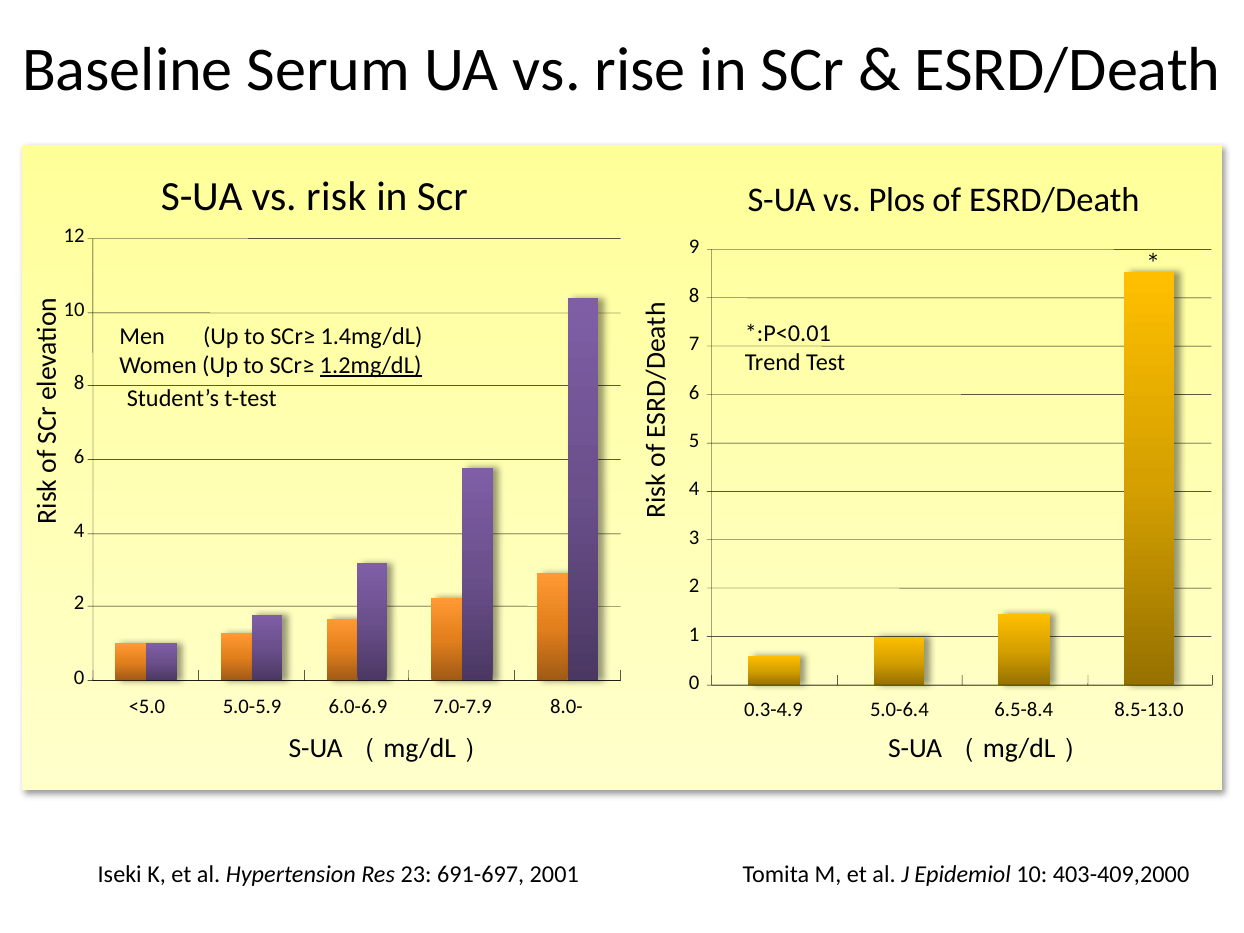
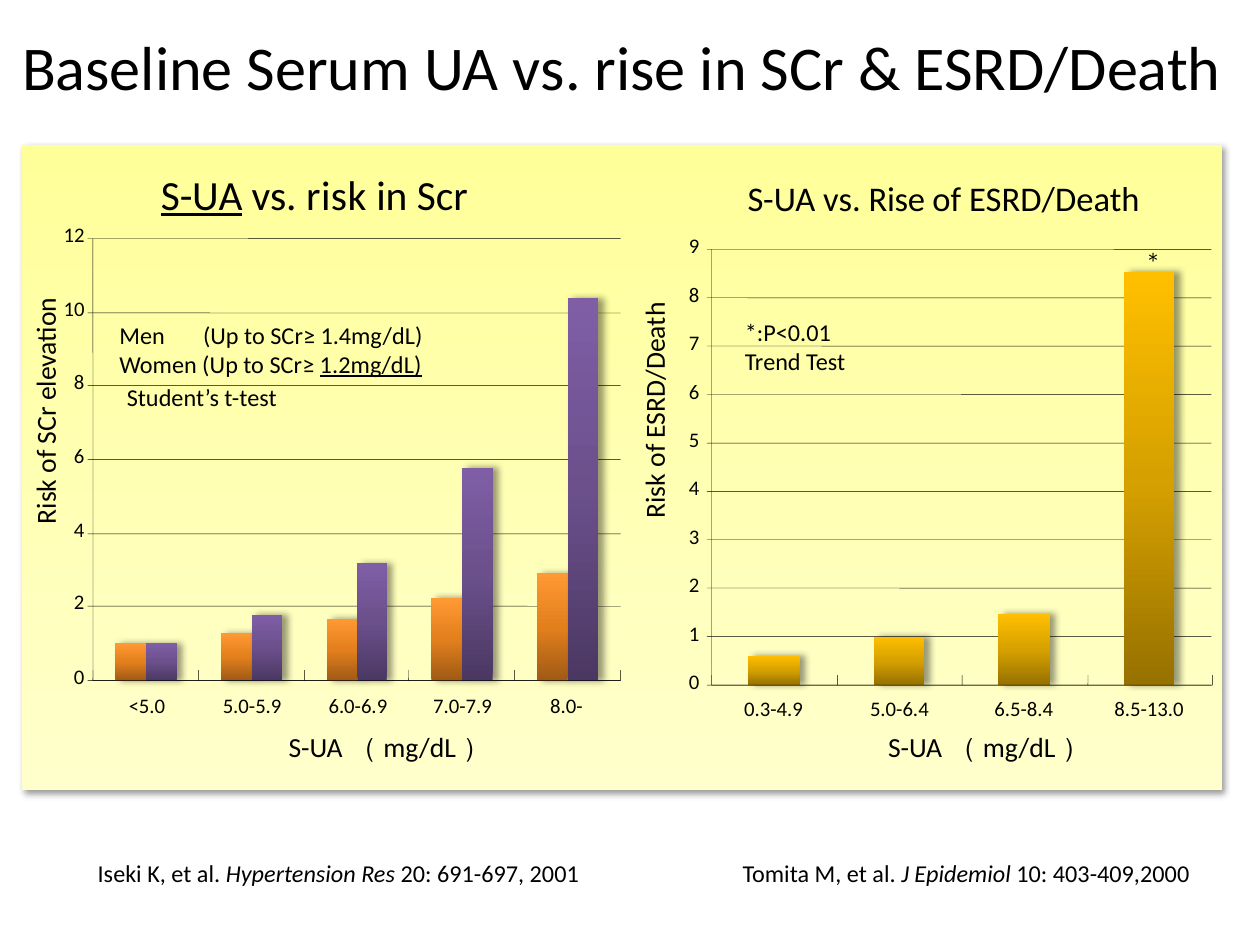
S-UA underline: none -> present (202, 197)
S-UA vs Plos: Plos -> Rise (897, 200)
23: 23 -> 20 (416, 875)
